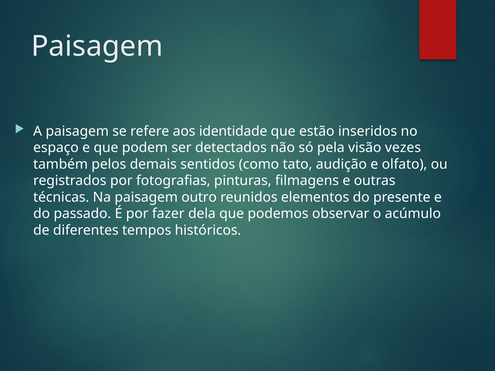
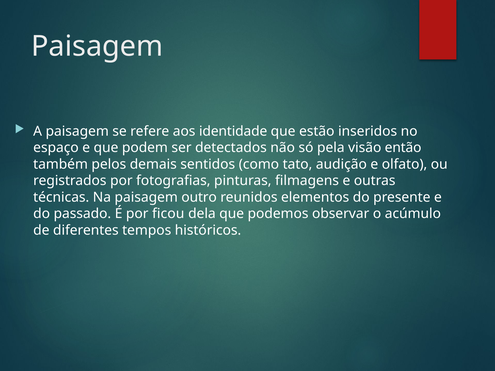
vezes: vezes -> então (403, 148)
fazer: fazer -> ficou (168, 214)
